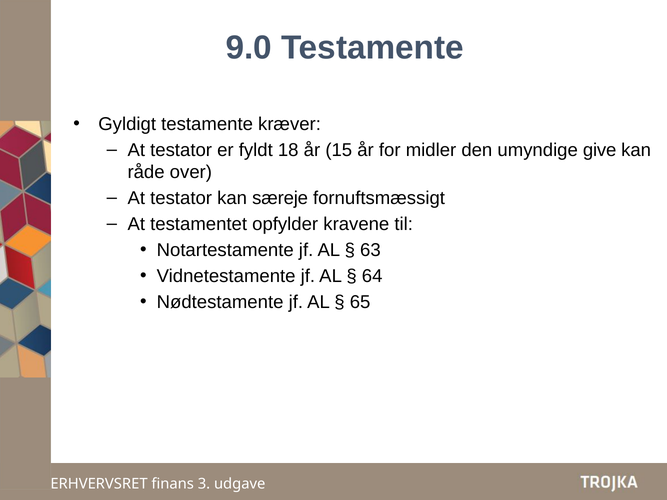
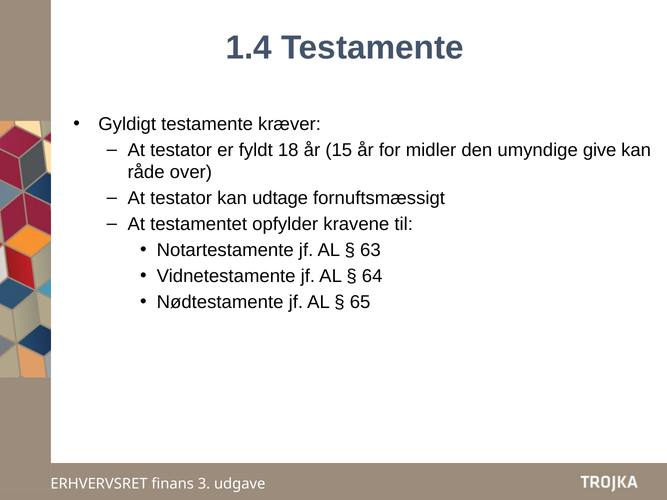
9.0: 9.0 -> 1.4 (249, 48)
særeje: særeje -> udtage (280, 198)
